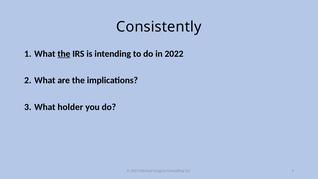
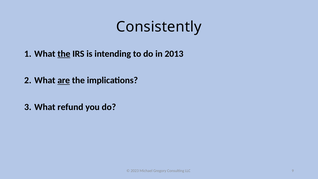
2022: 2022 -> 2013 (174, 54)
are underline: none -> present (64, 80)
holder: holder -> refund (70, 107)
